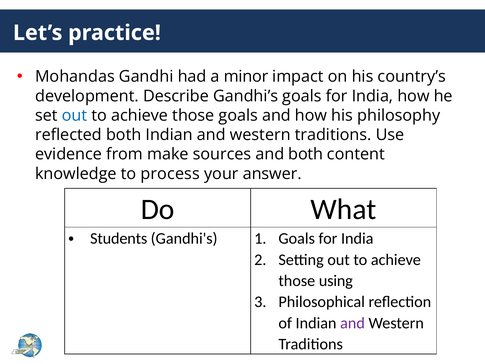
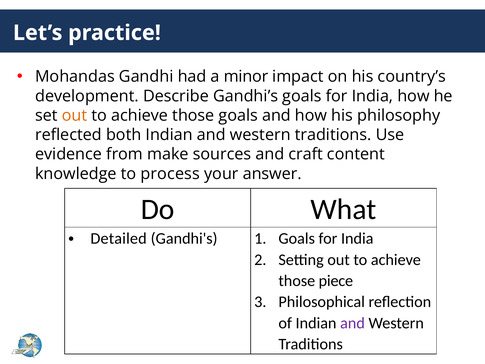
out colour: blue -> orange (75, 115)
and both: both -> craft (306, 154)
Students: Students -> Detailed (119, 238)
using: using -> piece (336, 281)
